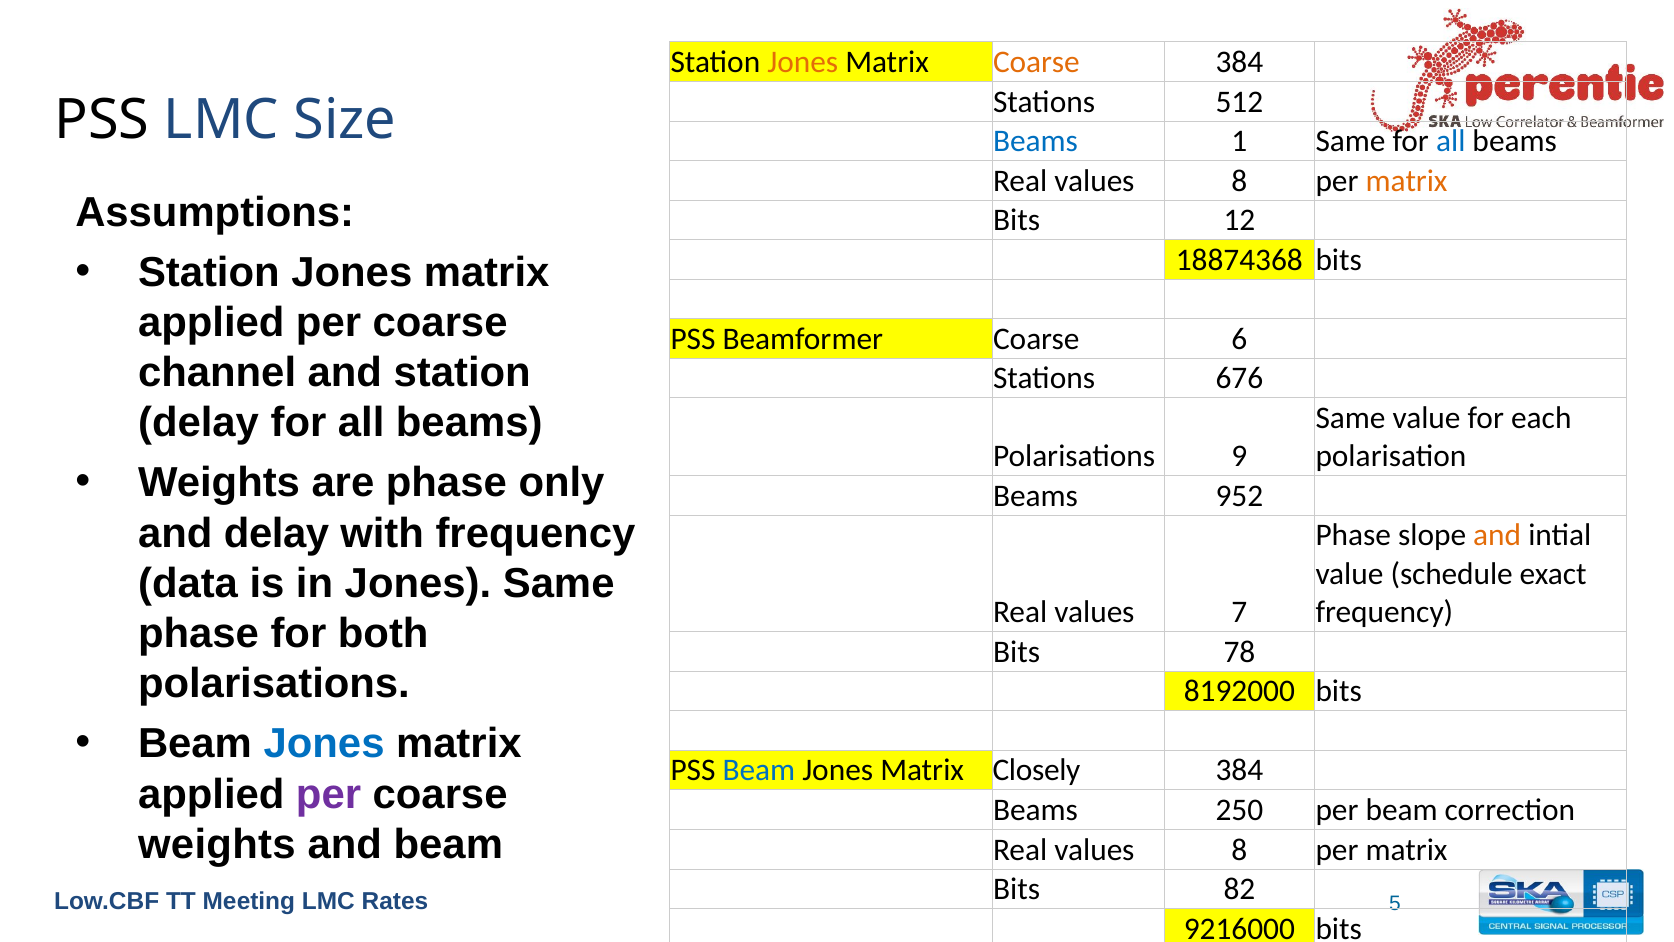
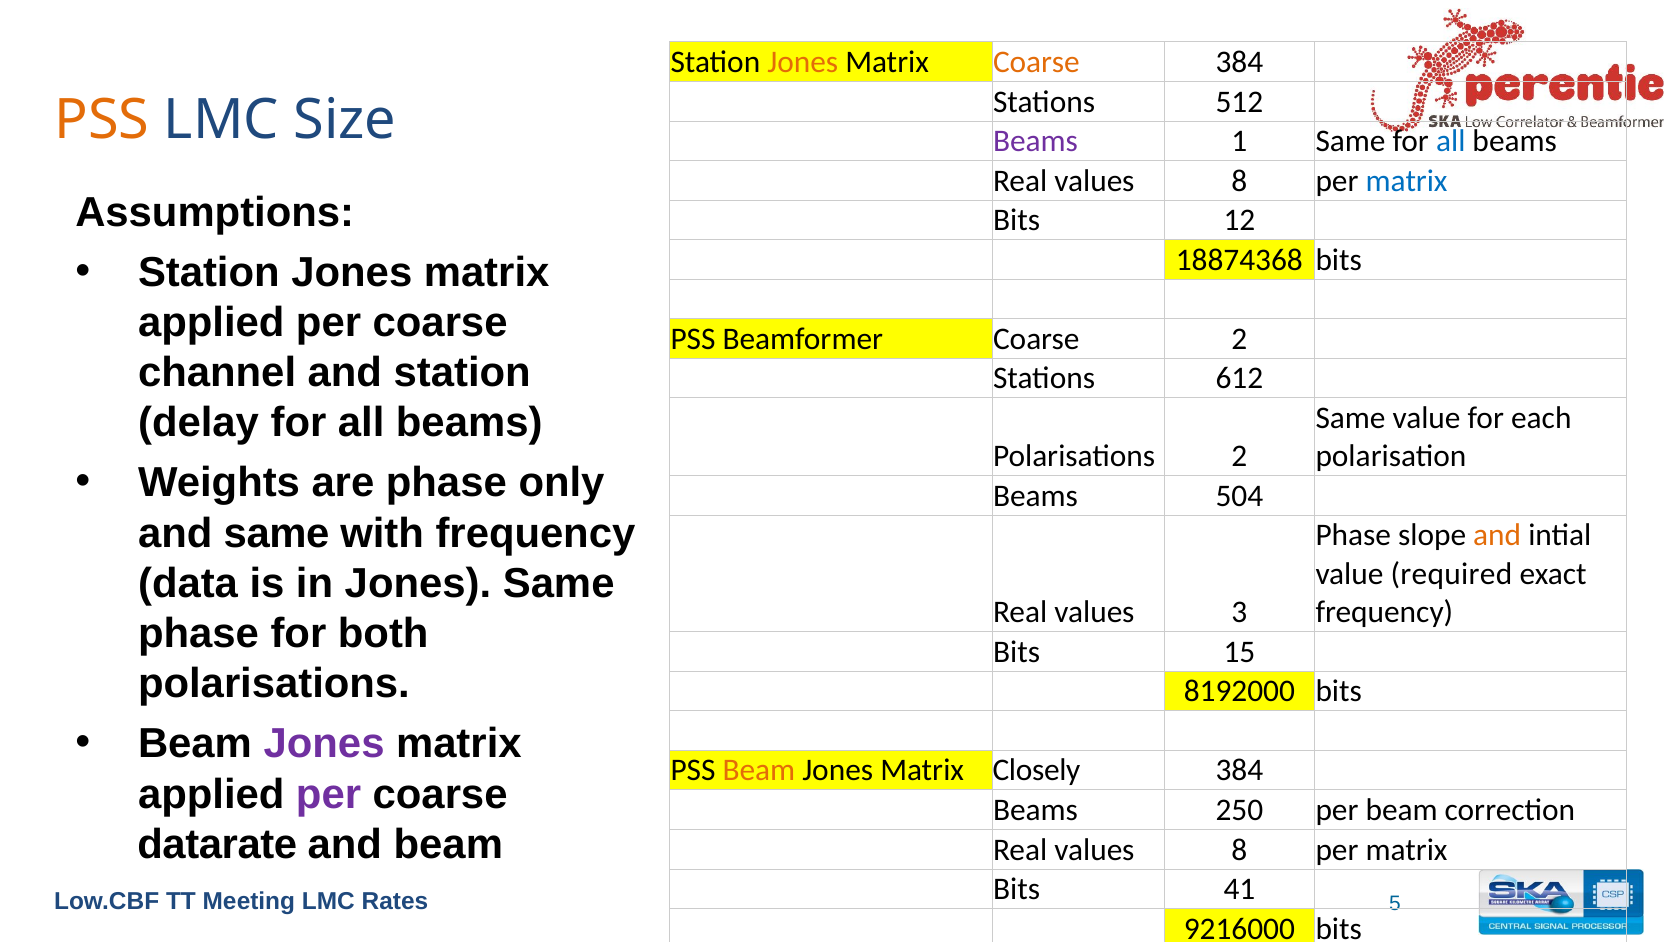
PSS colour: black -> orange (102, 120)
Beams colour: blue -> purple (1035, 141)
matrix colour: orange -> blue (1407, 181)
Coarse 6: 6 -> 2 (1239, 339)
676: 676 -> 612 (1239, 378)
Polarisations 9: 9 -> 2 (1239, 456)
952: 952 -> 504 (1239, 496)
and delay: delay -> same (277, 533)
schedule: schedule -> required (1451, 574)
7: 7 -> 3 (1239, 612)
78: 78 -> 15 (1239, 651)
Jones colour: blue -> purple (324, 744)
Beam colour: blue -> orange (759, 770)
weights: weights -> datarate (217, 844)
82: 82 -> 41 (1239, 889)
